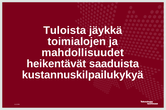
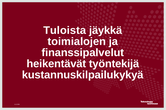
mahdollisuudet: mahdollisuudet -> finanssipalvelut (83, 53)
saaduista: saaduista -> työntekijä (114, 64)
